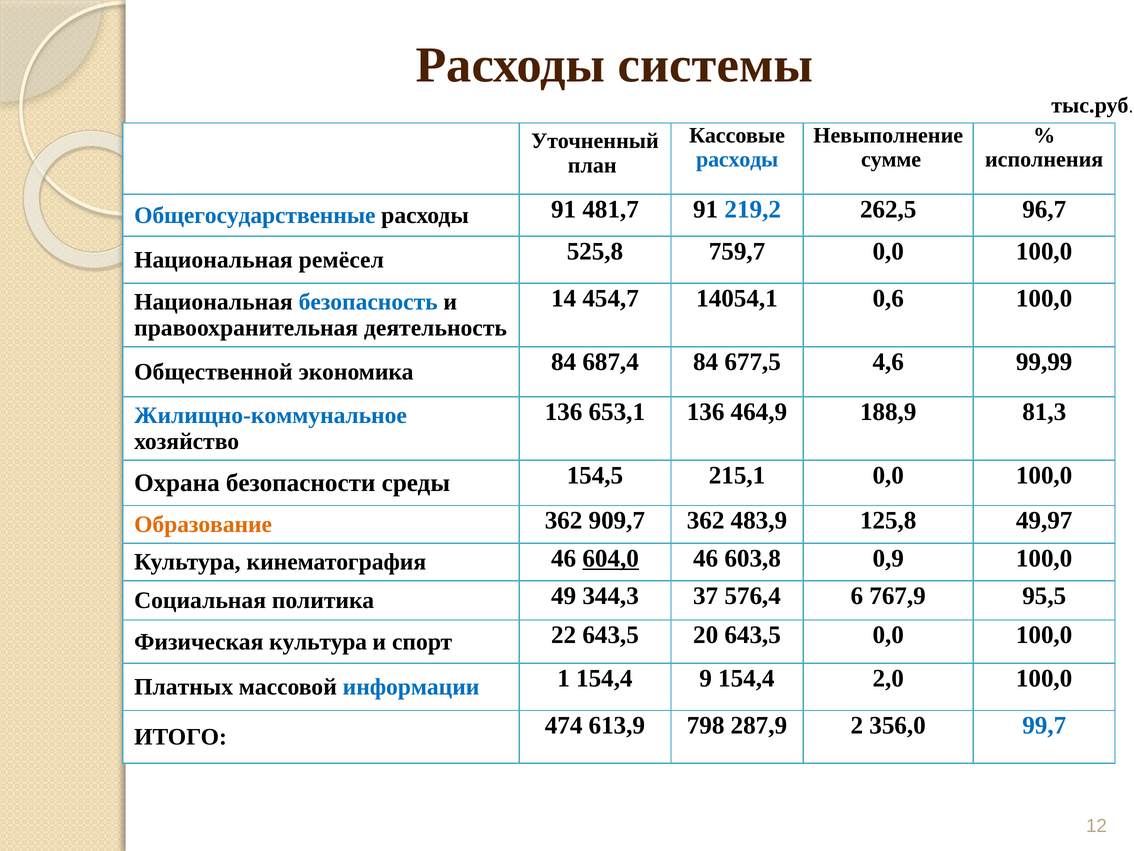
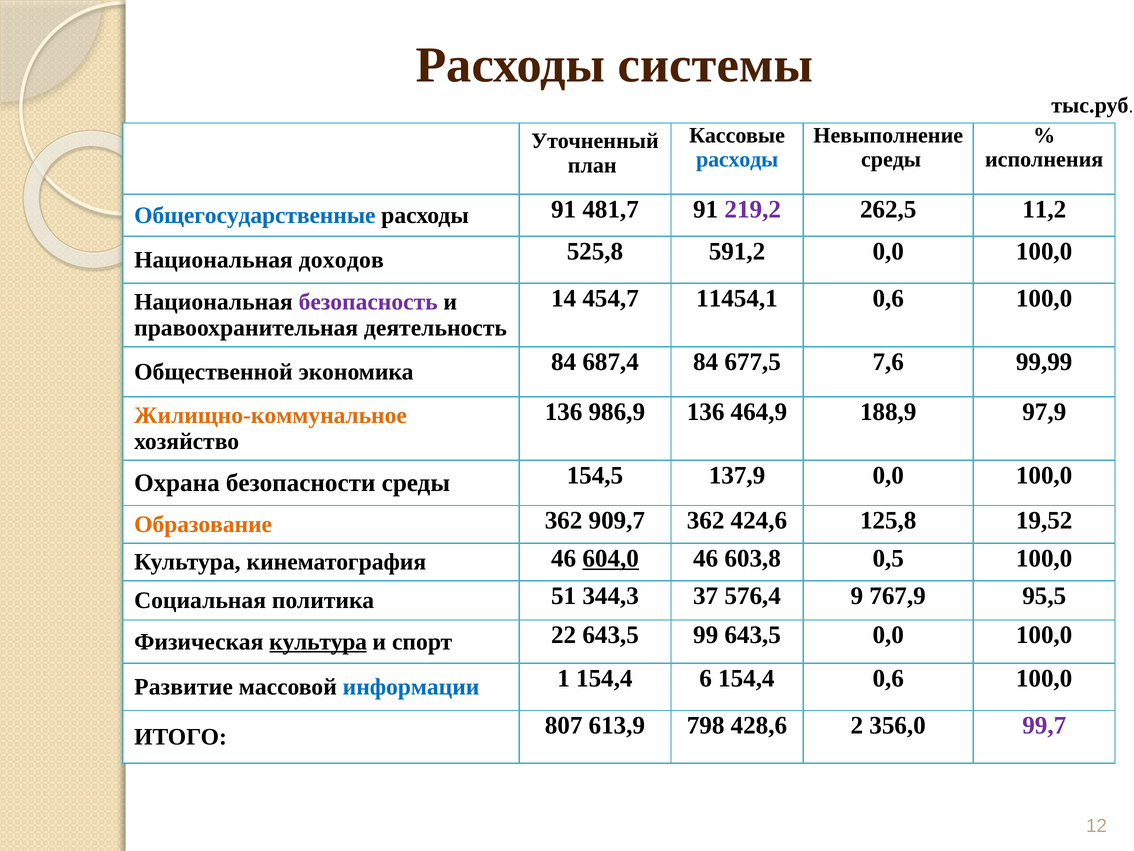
сумме: сумме -> среды (891, 160)
219,2 colour: blue -> purple (753, 209)
96,7: 96,7 -> 11,2 (1044, 209)
ремёсел: ремёсел -> доходов (341, 260)
759,7: 759,7 -> 591,2 (737, 251)
14054,1: 14054,1 -> 11454,1 (737, 298)
безопасность colour: blue -> purple (368, 302)
4,6: 4,6 -> 7,6 (888, 362)
653,1: 653,1 -> 986,9 (617, 412)
81,3: 81,3 -> 97,9 (1044, 412)
Жилищно-коммунальное colour: blue -> orange (271, 415)
215,1: 215,1 -> 137,9 (737, 475)
483,9: 483,9 -> 424,6 (759, 520)
49,97: 49,97 -> 19,52 (1044, 520)
0,9: 0,9 -> 0,5 (888, 558)
49: 49 -> 51 (564, 595)
6: 6 -> 9 (857, 595)
культура underline: none -> present (318, 641)
20: 20 -> 99 (706, 635)
Платных: Платных -> Развитие (184, 687)
9: 9 -> 6 (706, 678)
154,4 2,0: 2,0 -> 0,6 (888, 678)
474: 474 -> 807 (564, 725)
287,9: 287,9 -> 428,6 (759, 725)
99,7 colour: blue -> purple (1044, 725)
